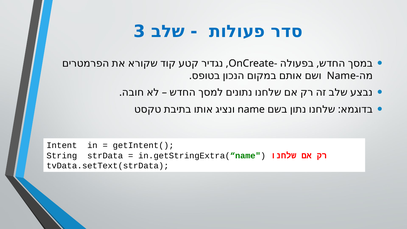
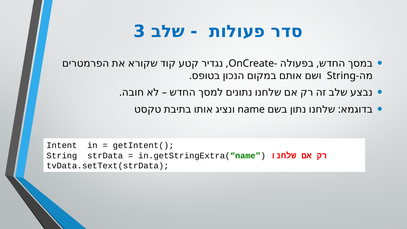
Name: Name -> String (341, 76)
